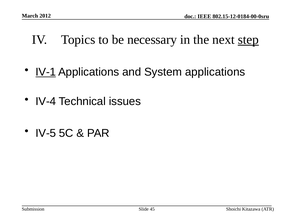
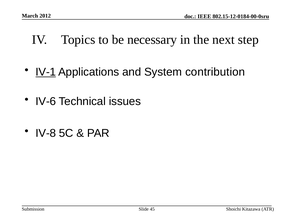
step underline: present -> none (248, 40)
System applications: applications -> contribution (215, 72)
IV-4: IV-4 -> IV-6 (46, 102)
IV-5: IV-5 -> IV-8 (46, 133)
